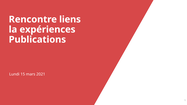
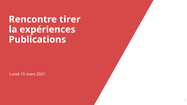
liens: liens -> tirer (70, 19)
